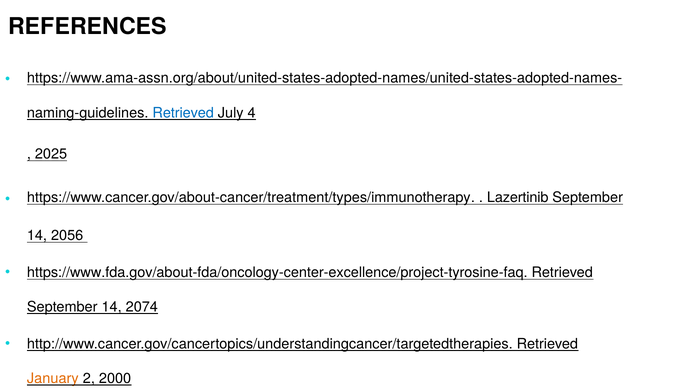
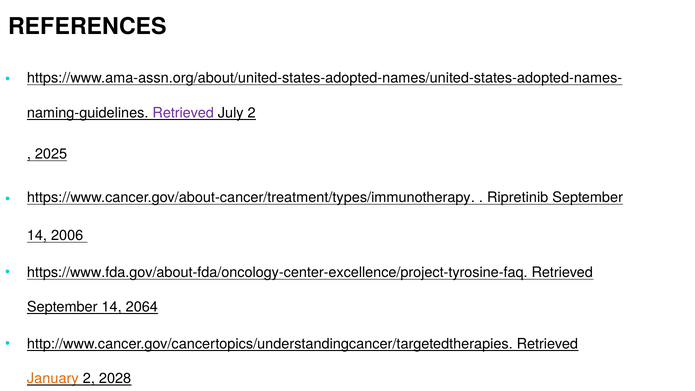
Retrieved colour: blue -> purple (183, 113)
July 4: 4 -> 2 (252, 113)
Lazertinib: Lazertinib -> Ripretinib (518, 198)
2056: 2056 -> 2006 (67, 235)
2074: 2074 -> 2064 (142, 307)
2000: 2000 -> 2028 (115, 378)
